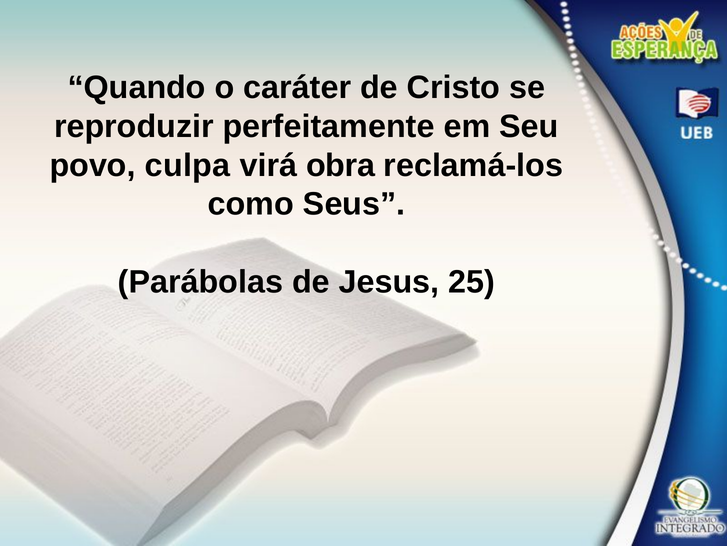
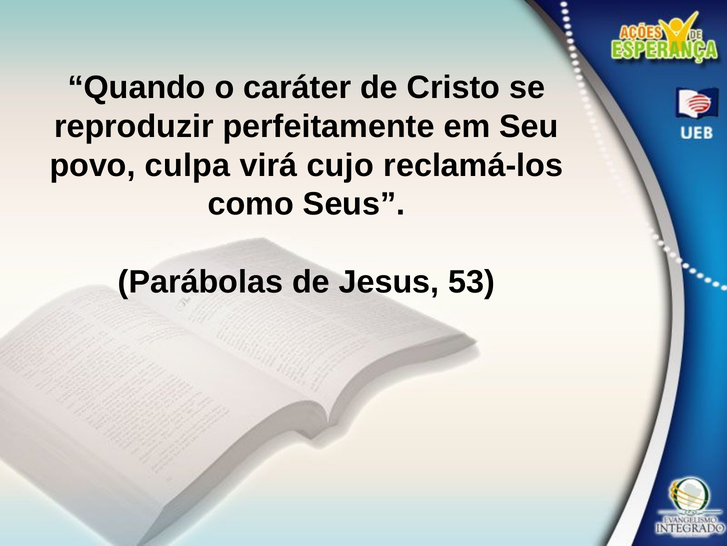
obra: obra -> cujo (340, 165)
25: 25 -> 53 (472, 282)
